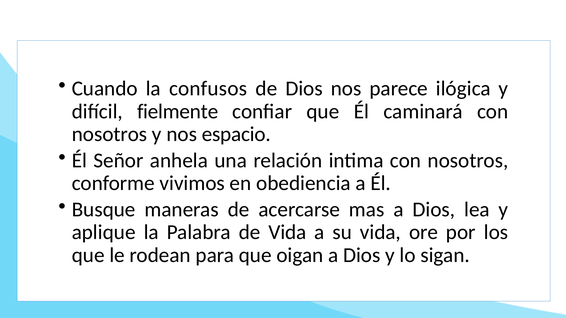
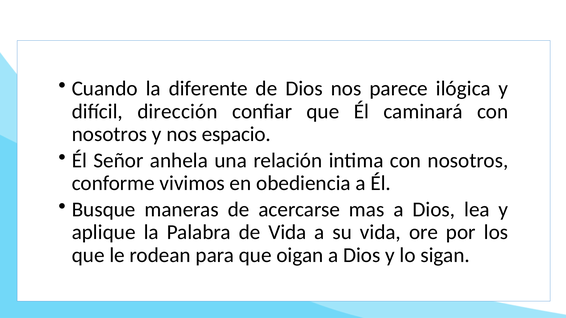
confusos: confusos -> diferente (208, 89)
fielmente: fielmente -> dirección (177, 112)
